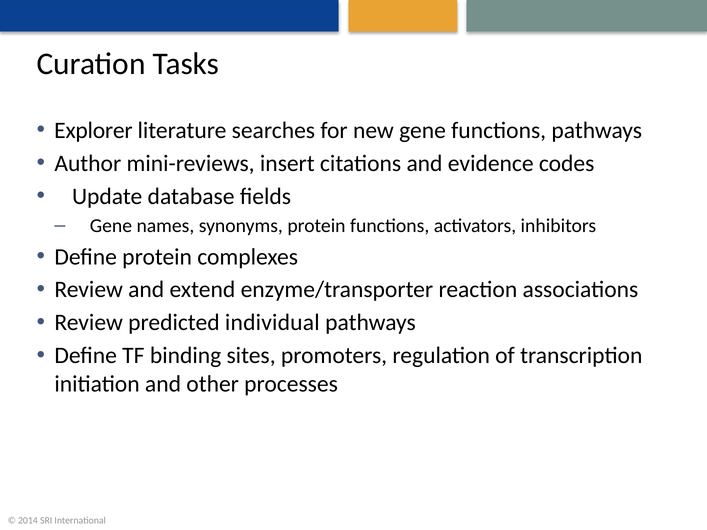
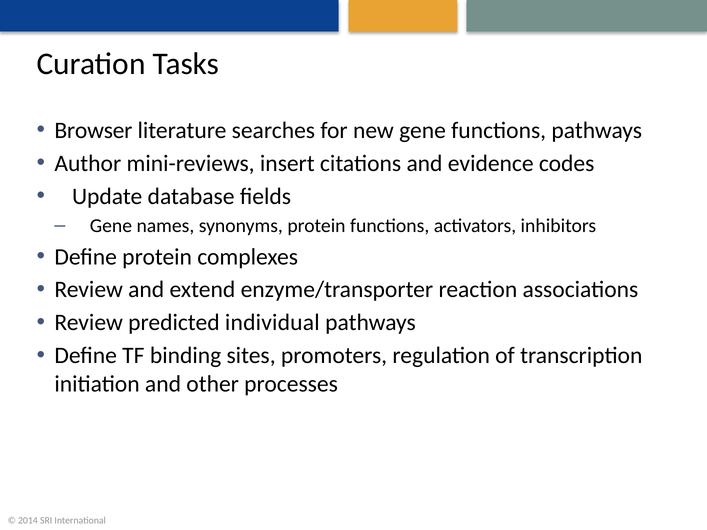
Explorer: Explorer -> Browser (93, 130)
